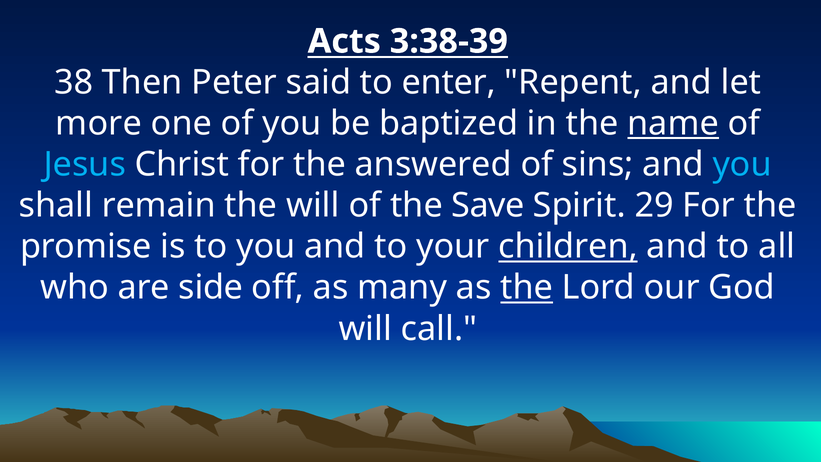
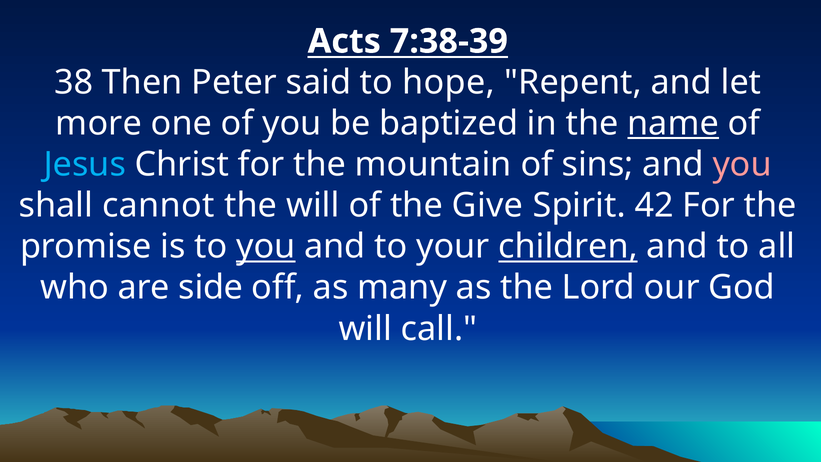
3:38-39: 3:38-39 -> 7:38-39 (449, 41)
enter: enter -> hope (449, 82)
answered: answered -> mountain (433, 164)
you colour: light blue -> pink (742, 164)
remain: remain -> cannot (158, 205)
Save: Save -> Give (488, 205)
29: 29 -> 42 (654, 205)
you underline: none -> present (266, 247)
the underline: present -> none (527, 288)
